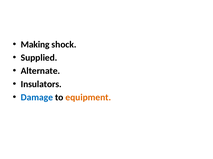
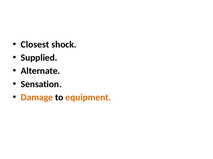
Making: Making -> Closest (35, 45)
Insulators: Insulators -> Sensation (41, 84)
Damage colour: blue -> orange (37, 98)
